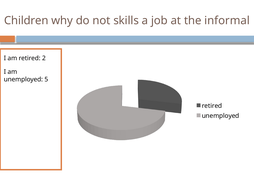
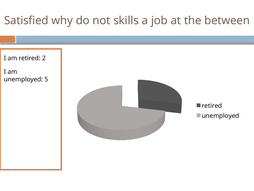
Children: Children -> Satisfied (26, 20)
informal: informal -> between (227, 20)
